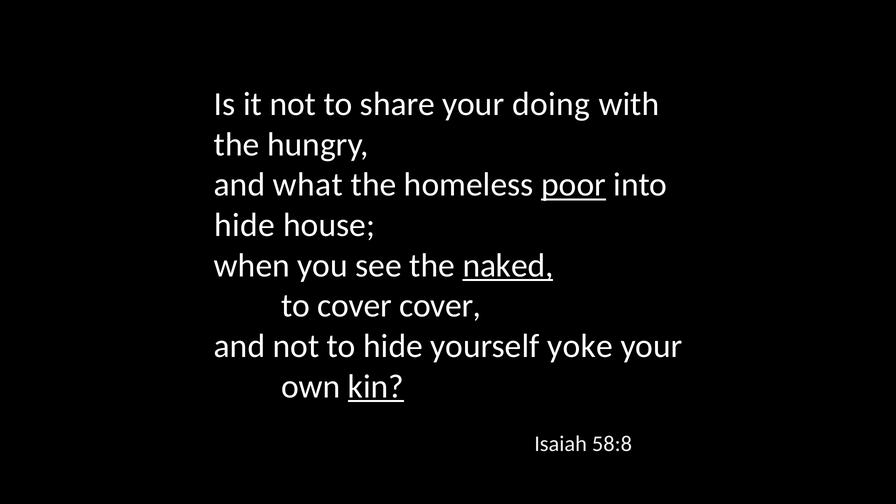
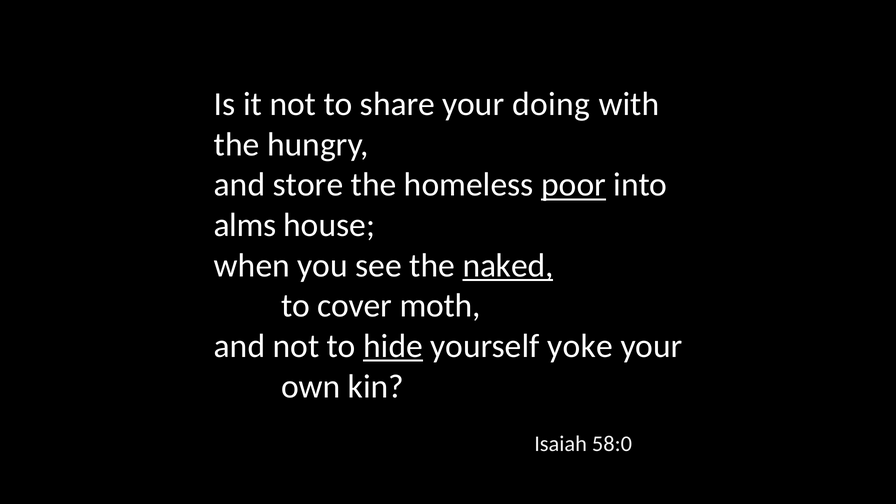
what: what -> store (308, 185)
hide: hide -> alms (245, 225)
cover cover: cover -> moth (440, 306)
hide underline: none -> present (393, 346)
kin underline: present -> none (376, 386)
58:8: 58:8 -> 58:0 (612, 444)
